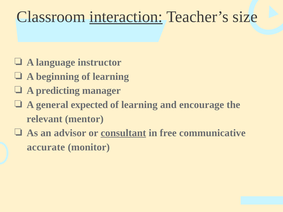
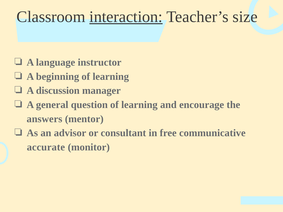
predicting: predicting -> discussion (58, 91)
expected: expected -> question (89, 105)
relevant: relevant -> answers (44, 119)
consultant underline: present -> none (123, 133)
